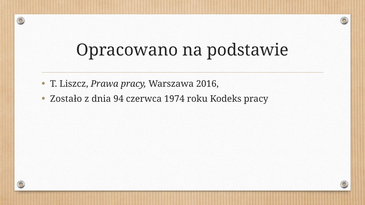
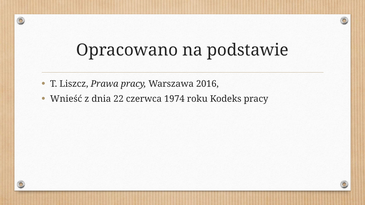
Zostało: Zostało -> Wnieść (66, 99)
94: 94 -> 22 (119, 99)
